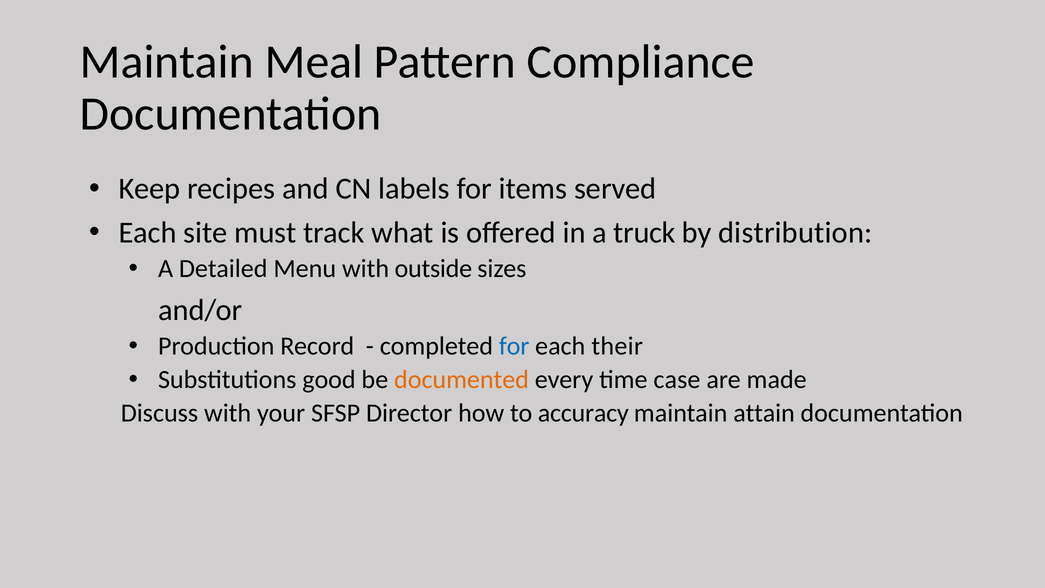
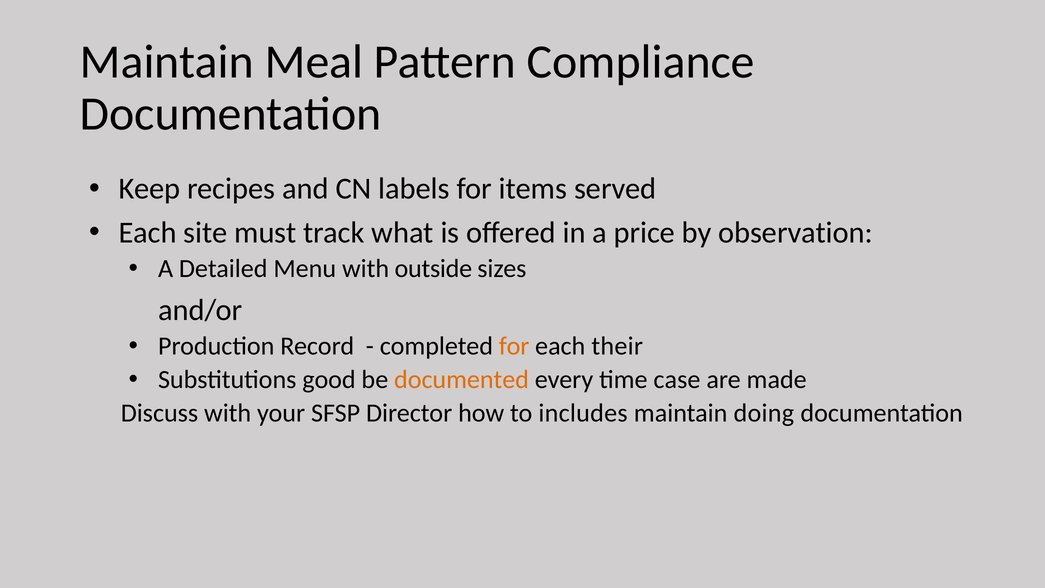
truck: truck -> price (644, 233)
distribution: distribution -> observation (795, 233)
for colour: blue -> orange (514, 346)
accuracy: accuracy -> includes (583, 413)
attain: attain -> doing (764, 413)
